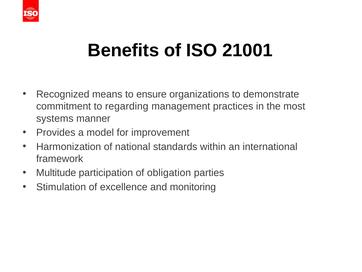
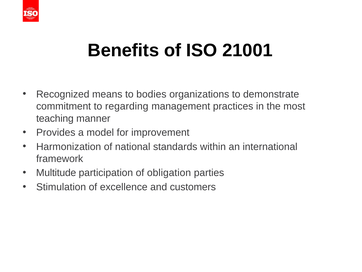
ensure: ensure -> bodies (151, 94)
systems: systems -> teaching (55, 118)
monitoring: monitoring -> customers (193, 187)
